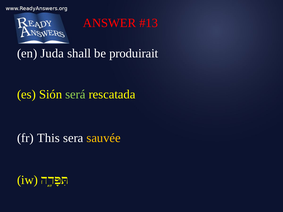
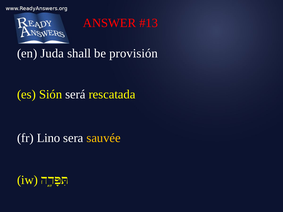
produirait: produirait -> provisión (134, 53)
será colour: light green -> white (75, 94)
This: This -> Lino (49, 138)
